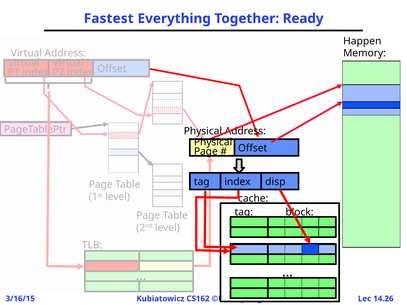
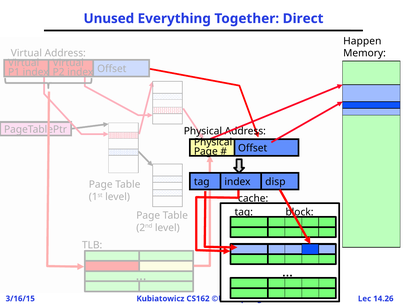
Fastest: Fastest -> Unused (109, 19)
Ready: Ready -> Direct (303, 19)
